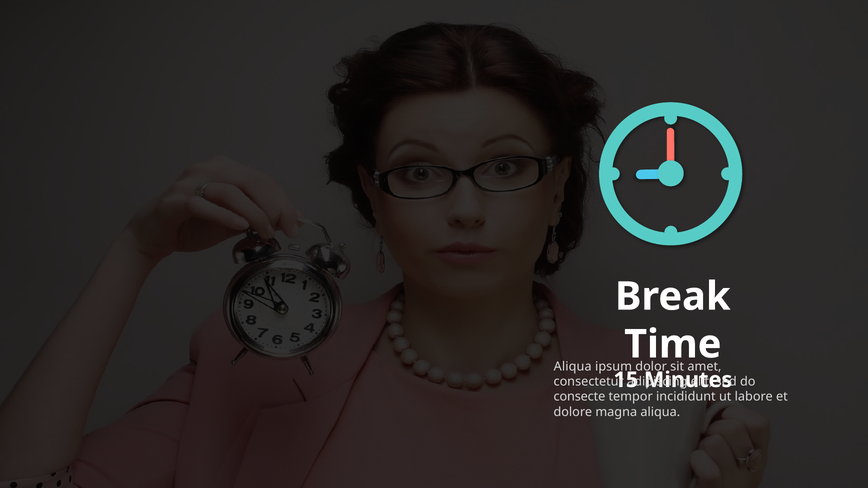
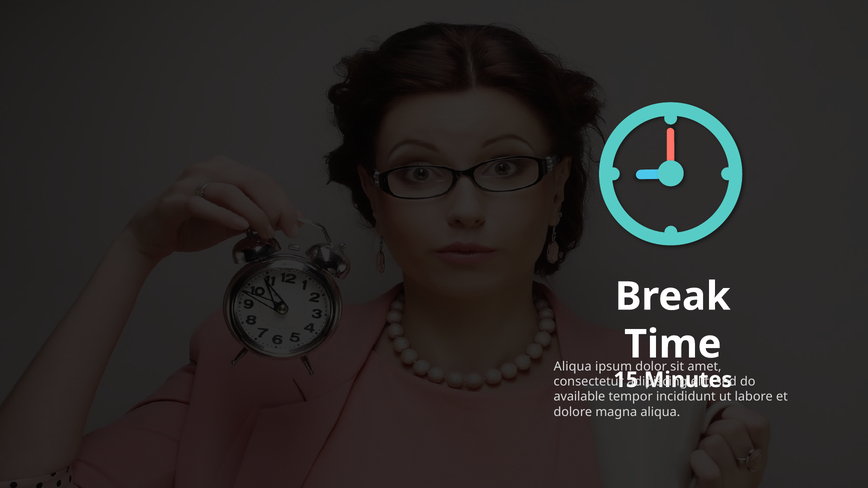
consecte: consecte -> available (579, 397)
